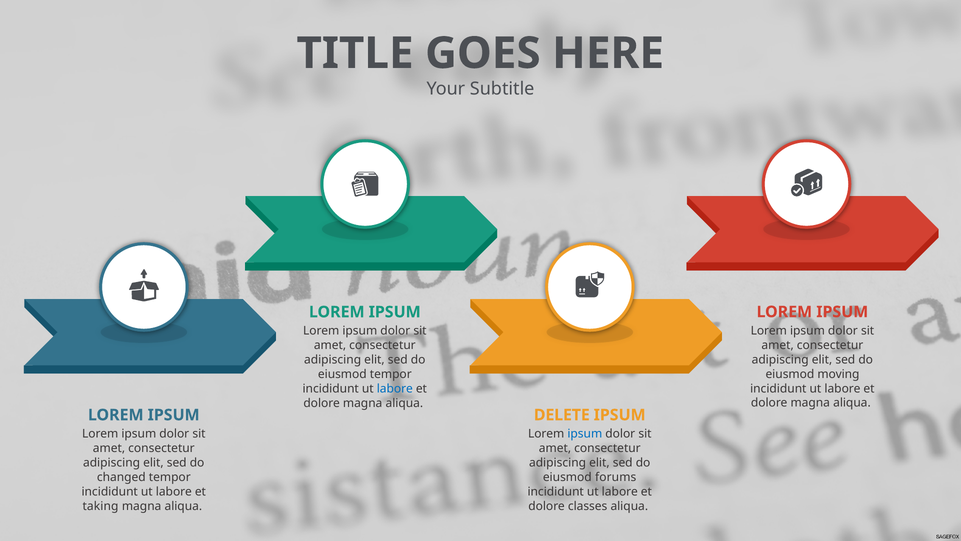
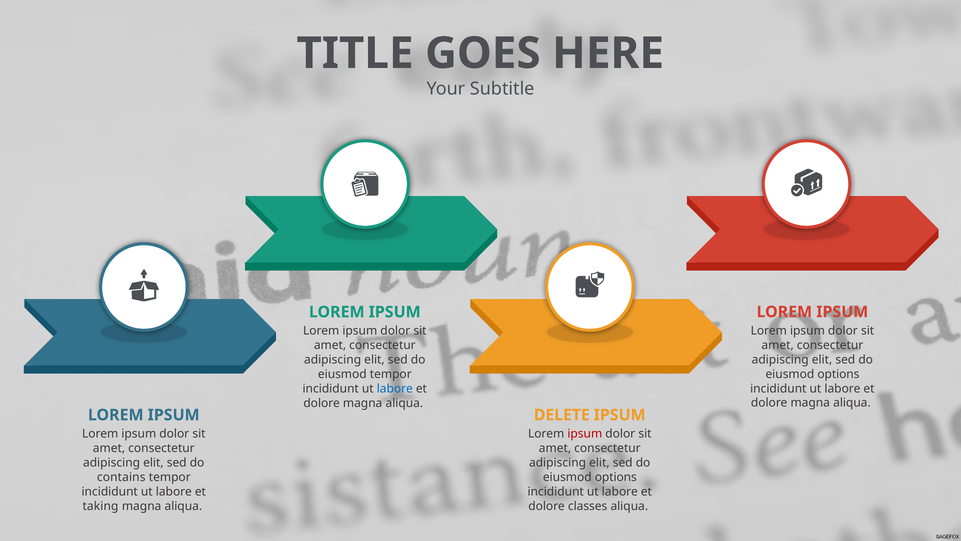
moving: moving -> options (838, 374)
ipsum colour: blue -> red (585, 434)
changed: changed -> contains (121, 477)
forums: forums -> options (616, 477)
